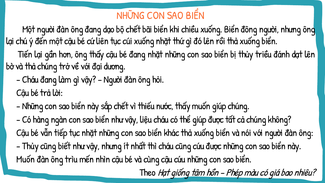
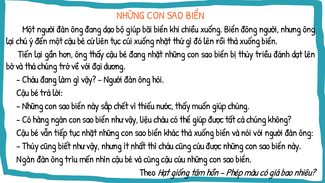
bộ chết: chết -> giúp (133, 29)
Muốn: Muốn -> Ngàn (26, 159)
